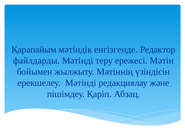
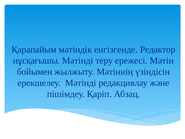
файлдарды: файлдарды -> нұсқағышы (36, 61)
